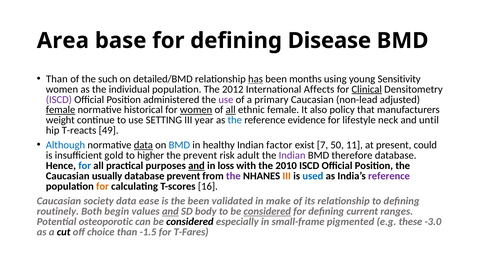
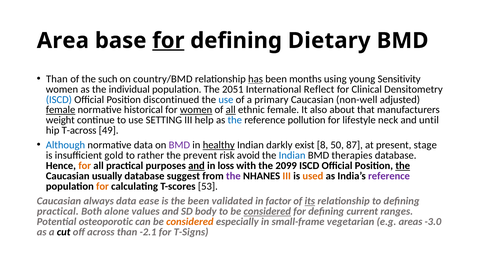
for underline: none -> present (168, 41)
Disease: Disease -> Dietary (329, 41)
detailed/BMD: detailed/BMD -> country/BMD (163, 79)
2012: 2012 -> 2051 (233, 89)
Affects: Affects -> Reflect (319, 89)
Clinical underline: present -> none (367, 89)
ISCD colour: purple -> blue (59, 99)
administered: administered -> discontinued (171, 99)
use colour: purple -> blue (226, 99)
non-lead: non-lead -> non-well (357, 99)
policy: policy -> about (342, 110)
year: year -> help (204, 120)
evidence: evidence -> pollution (307, 120)
T-reacts: T-reacts -> T-across (79, 130)
data underline: present -> none (143, 145)
BMD colour: blue -> purple (179, 145)
healthy underline: none -> present (219, 145)
factor: factor -> darkly (279, 145)
7: 7 -> 8 (322, 145)
11: 11 -> 87 (354, 145)
could: could -> stage (425, 145)
higher: higher -> rather (151, 155)
adult: adult -> avoid (248, 155)
Indian colour: purple -> blue (292, 155)
therefore: therefore -> therapies (352, 155)
for colour: blue -> orange (85, 166)
2010: 2010 -> 2099 (286, 166)
the underline: none -> present (403, 166)
database prevent: prevent -> suggest (183, 176)
used colour: blue -> orange (313, 176)
16: 16 -> 53 (208, 186)
society: society -> always (99, 201)
make: make -> factor (278, 201)
its underline: none -> present (310, 201)
routinely: routinely -> practical (58, 211)
begin: begin -> alone (117, 211)
and underline: present -> none (170, 211)
considered colour: black -> orange (190, 221)
pigmented: pigmented -> vegetarian (351, 221)
these: these -> areas (410, 221)
choice: choice -> across (101, 232)
-1.5: -1.5 -> -2.1 (148, 232)
T-Fares: T-Fares -> T-Signs (191, 232)
